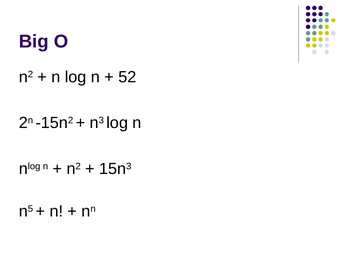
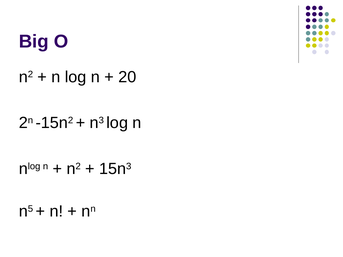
52: 52 -> 20 (127, 77)
